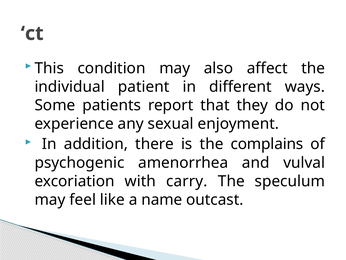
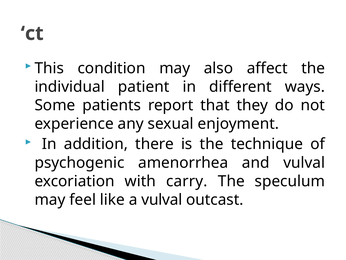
complains: complains -> technique (267, 144)
a name: name -> vulval (162, 199)
